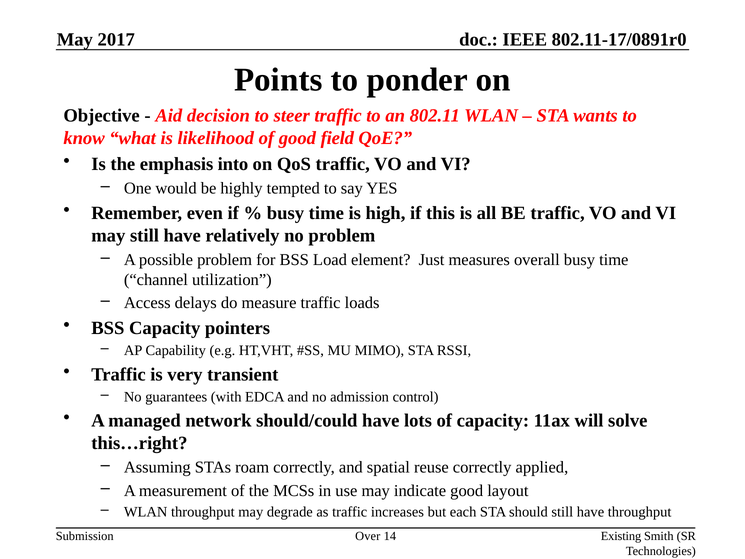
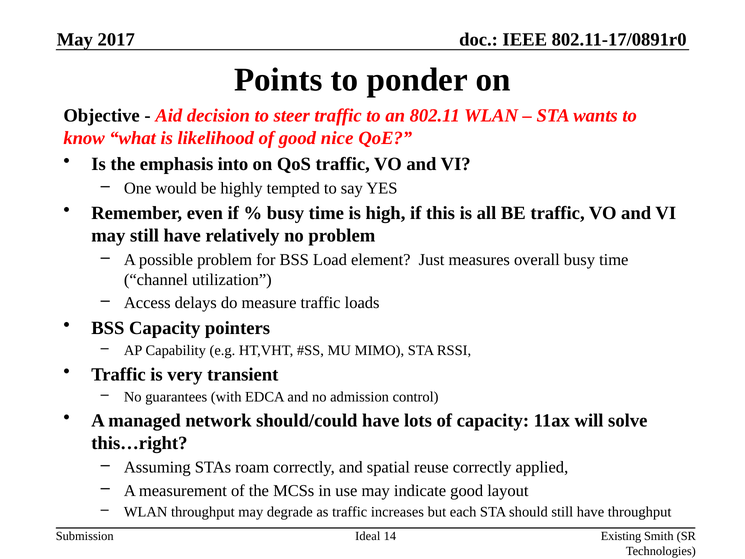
field: field -> nice (337, 138)
Over: Over -> Ideal (368, 536)
